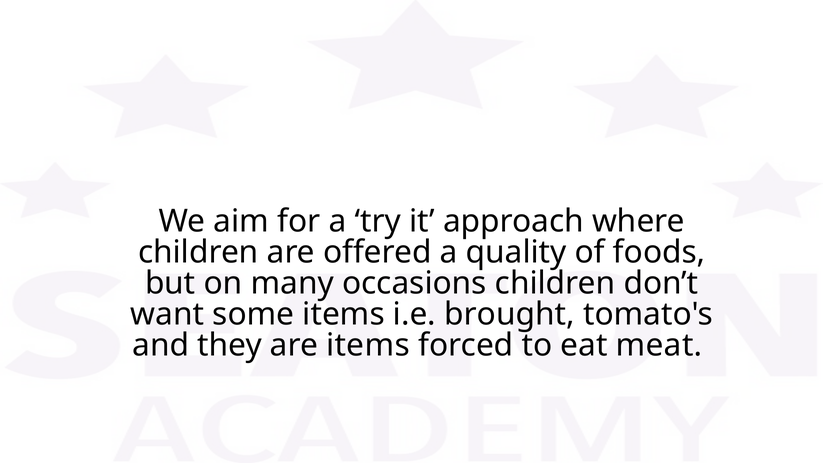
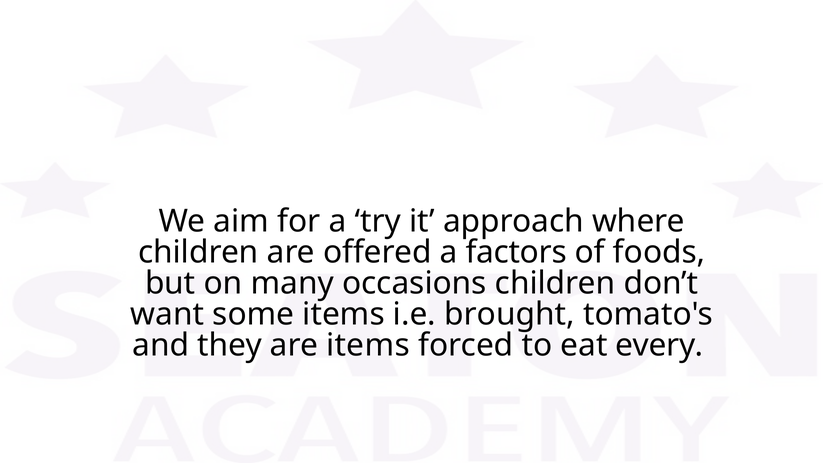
quality: quality -> factors (516, 252)
meat: meat -> every (659, 345)
